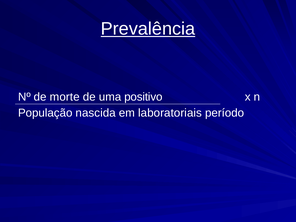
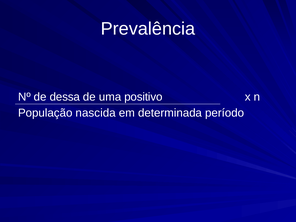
Prevalência underline: present -> none (148, 29)
morte: morte -> dessa (65, 97)
laboratoriais: laboratoriais -> determinada (170, 113)
